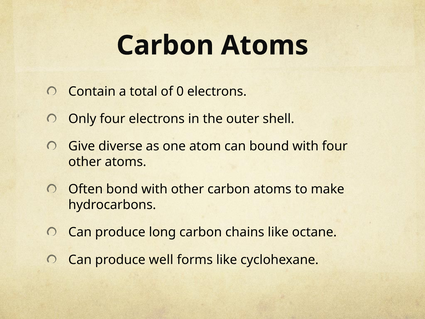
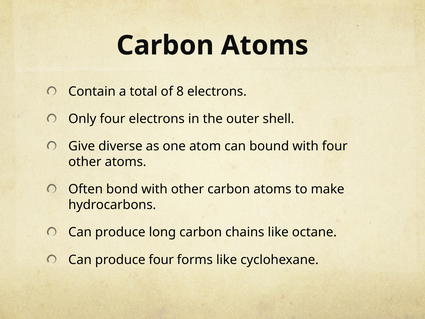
0: 0 -> 8 (180, 91)
produce well: well -> four (161, 260)
